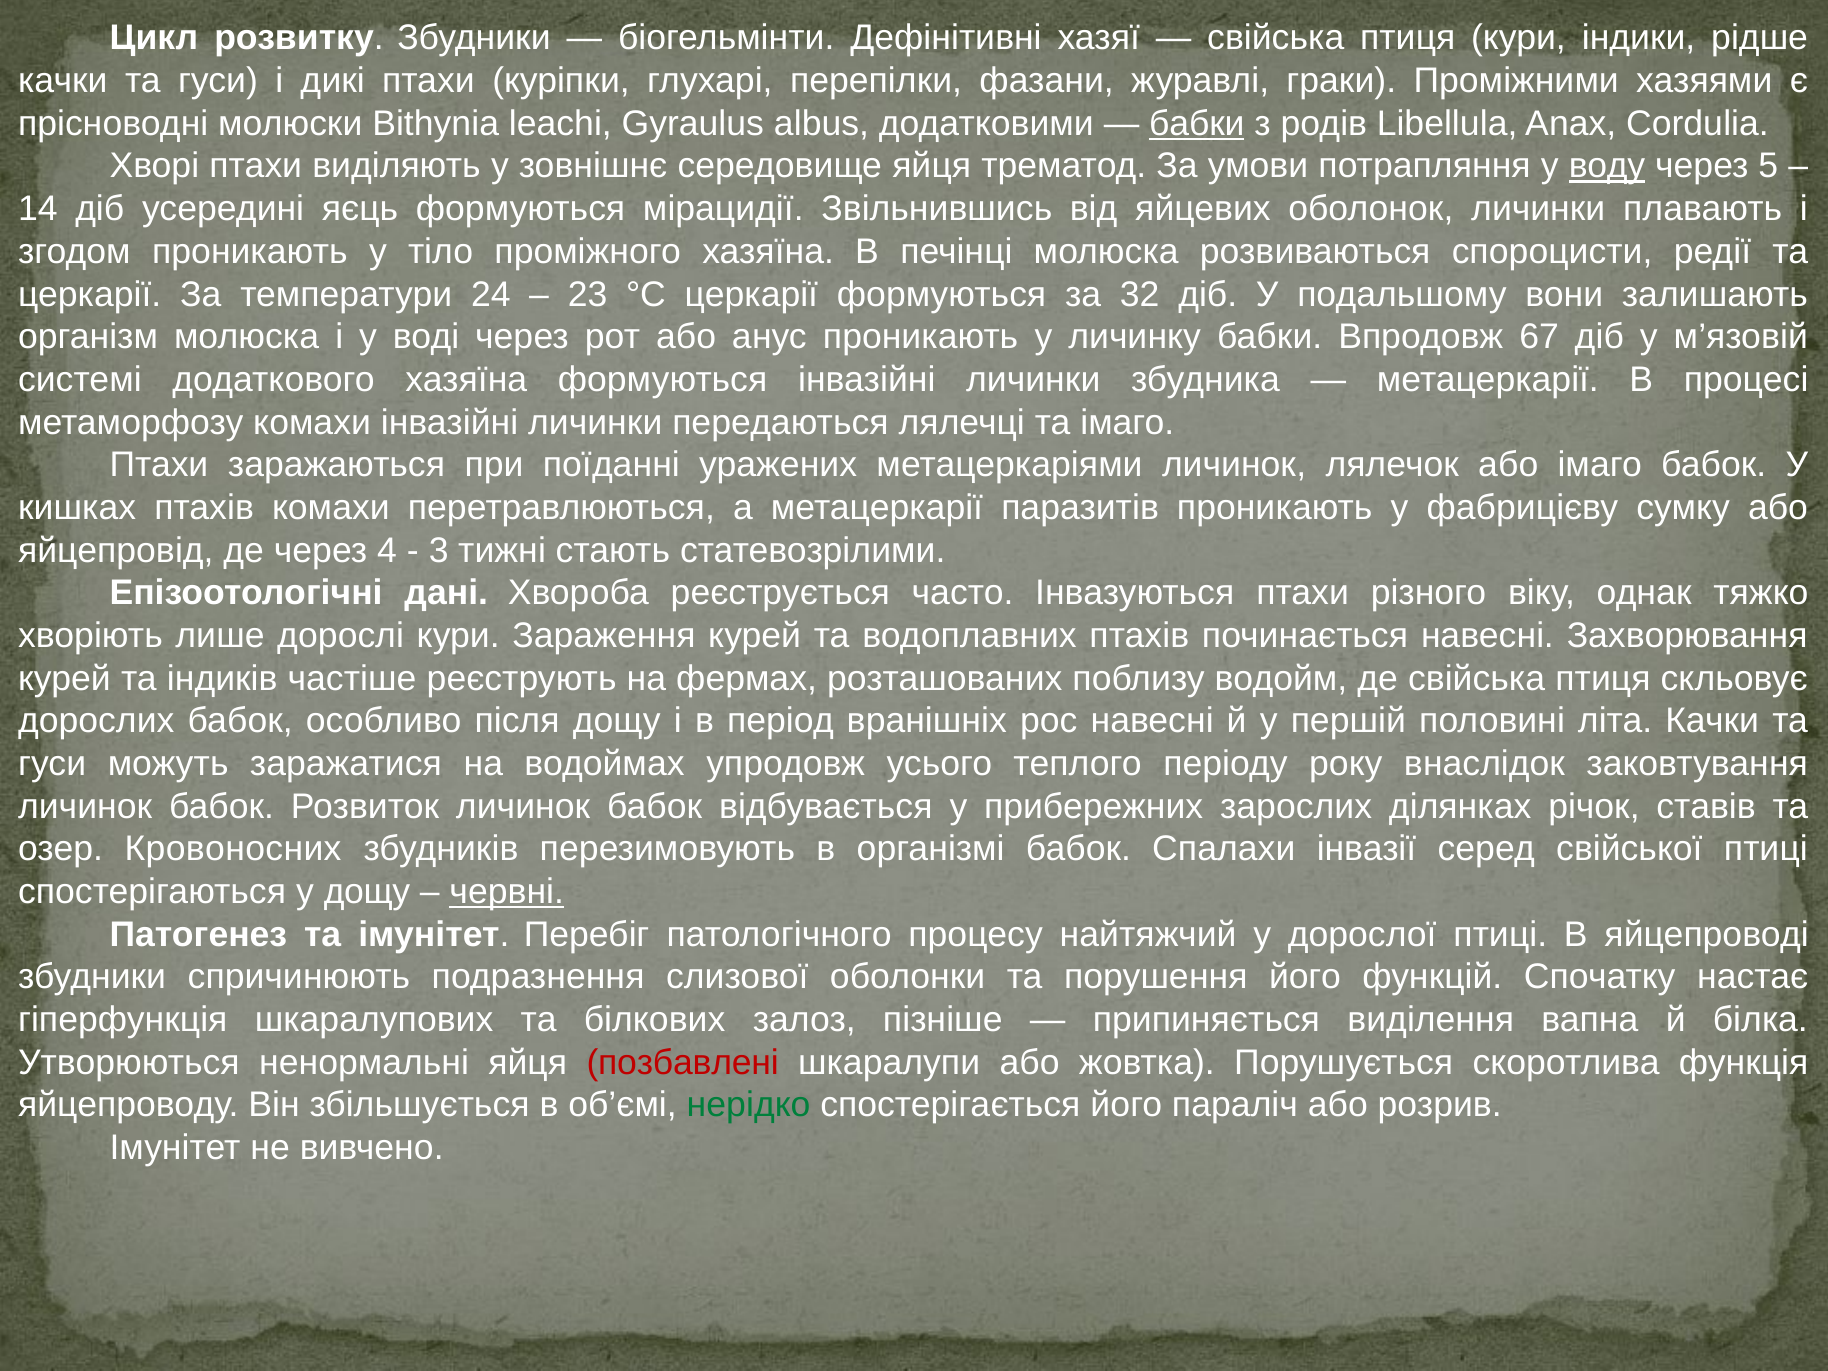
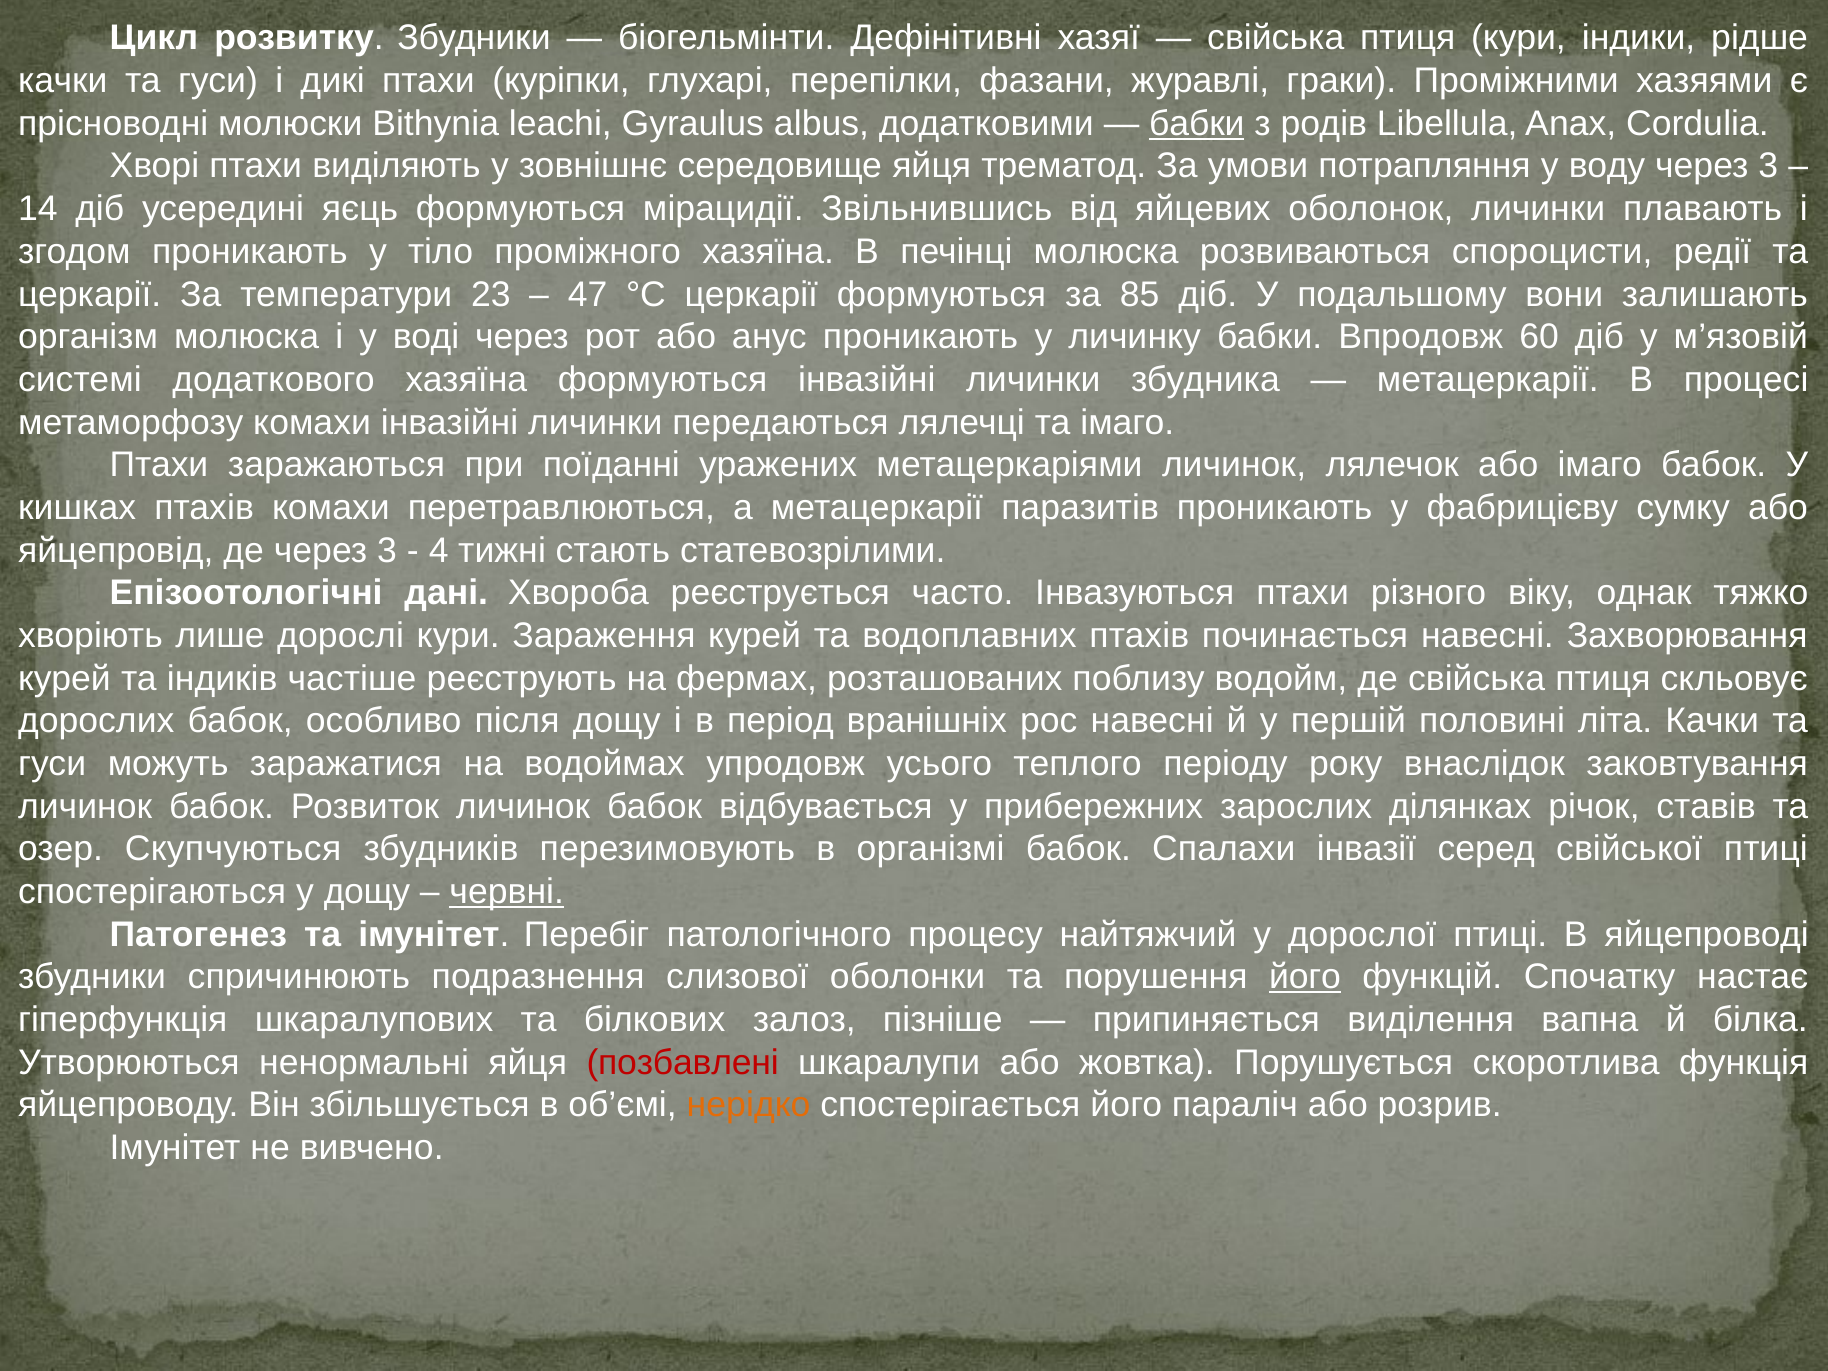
воду underline: present -> none (1607, 166)
5: 5 -> 3 (1768, 166)
24: 24 -> 23 (491, 294)
23: 23 -> 47 (588, 294)
32: 32 -> 85 (1140, 294)
67: 67 -> 60 (1539, 337)
де через 4: 4 -> 3 (387, 550)
3: 3 -> 4 (439, 550)
Кровоносних: Кровоносних -> Скупчуються (233, 849)
його underline: none -> present (1305, 977)
нерідко colour: green -> orange (748, 1105)
